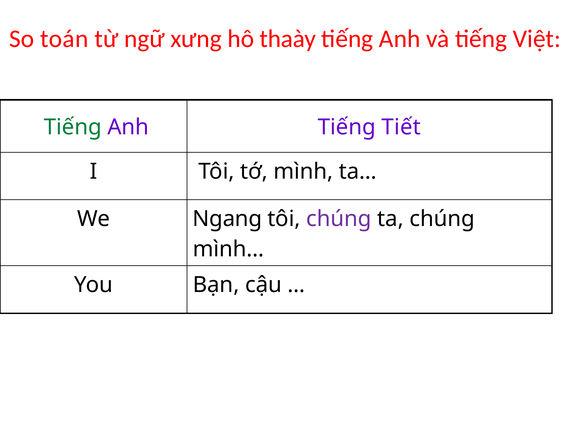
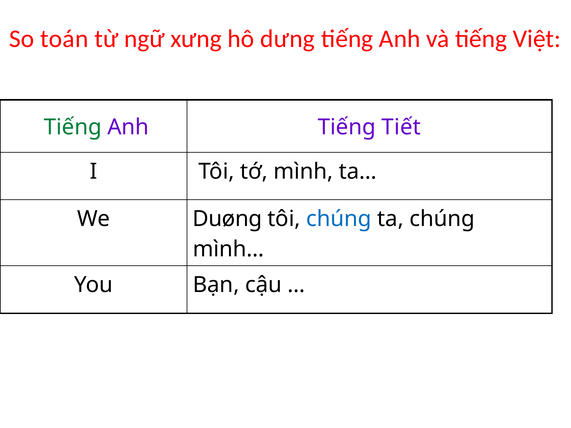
thaày: thaày -> dưng (288, 39)
Ngang: Ngang -> Duøng (227, 219)
chúng colour: purple -> blue (339, 219)
